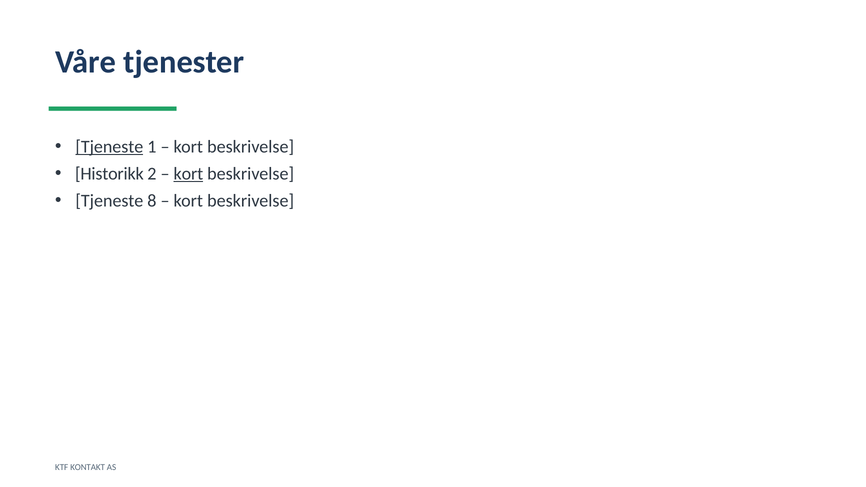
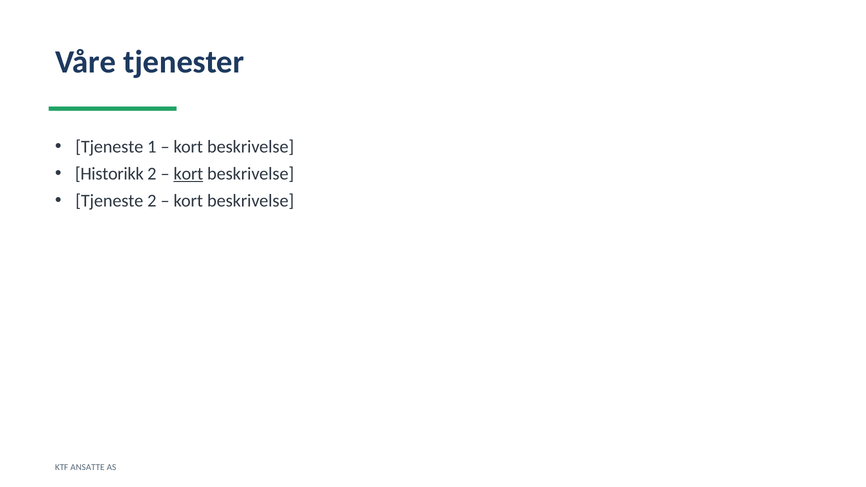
Tjeneste underline: present -> none (109, 147)
Tjeneste 8: 8 -> 2 (152, 201)
KONTAKT: KONTAKT -> ANSATTE (88, 467)
